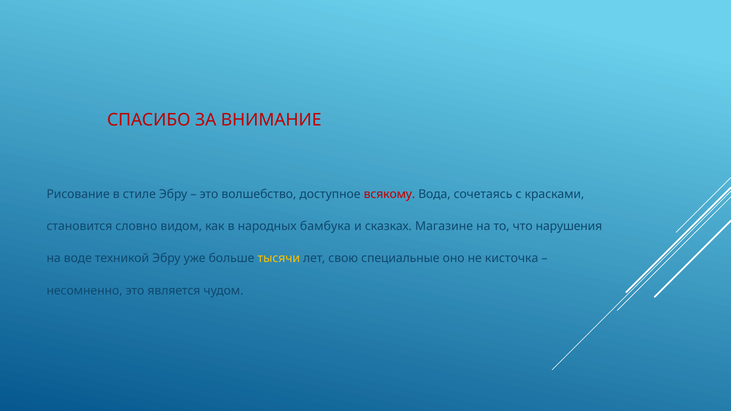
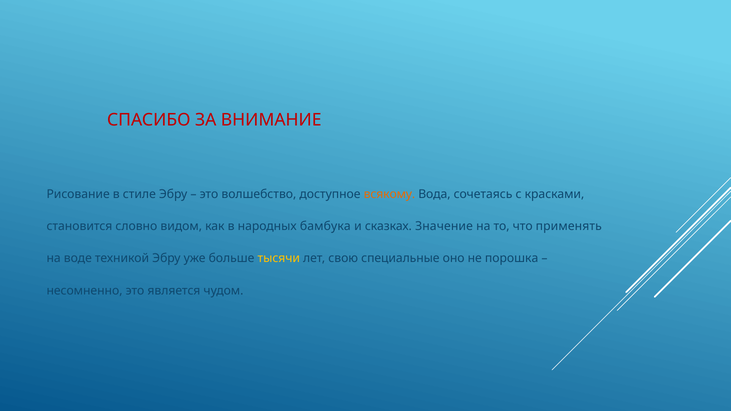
всякому colour: red -> orange (389, 194)
Магазине: Магазине -> Значение (444, 226)
нарушения: нарушения -> применять (569, 226)
кисточка: кисточка -> порошка (512, 259)
